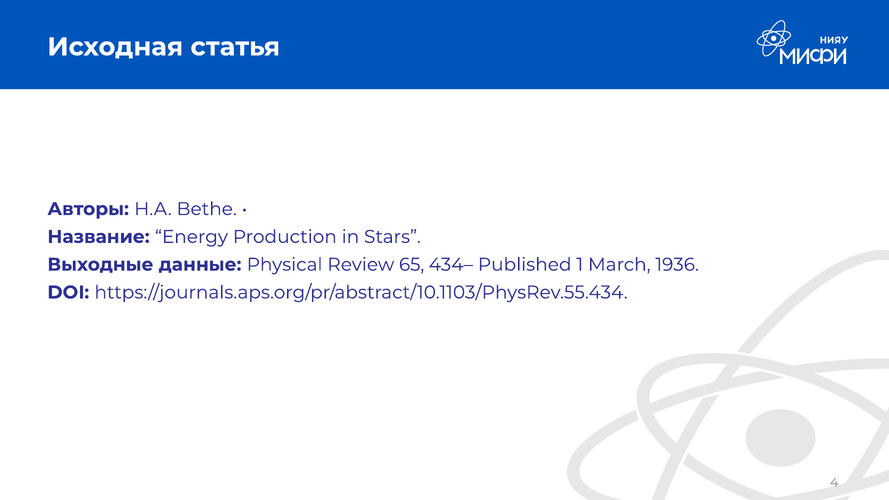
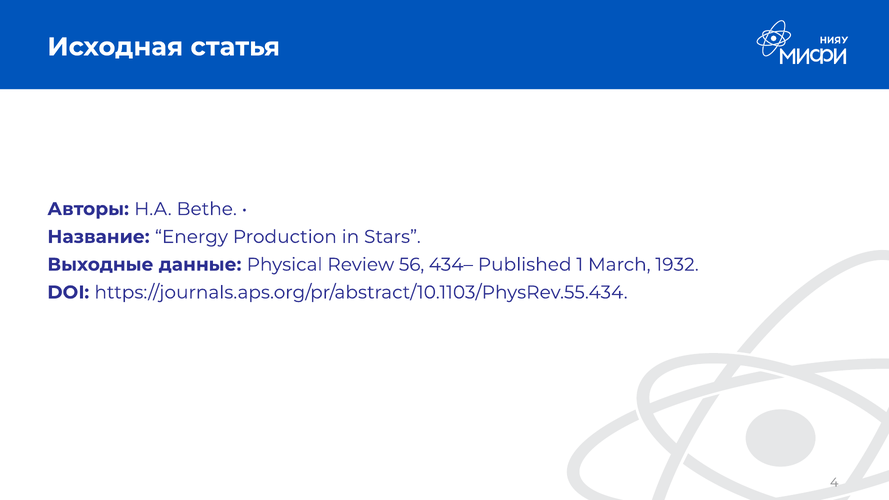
65: 65 -> 56 (412, 265)
1936: 1936 -> 1932 (677, 265)
